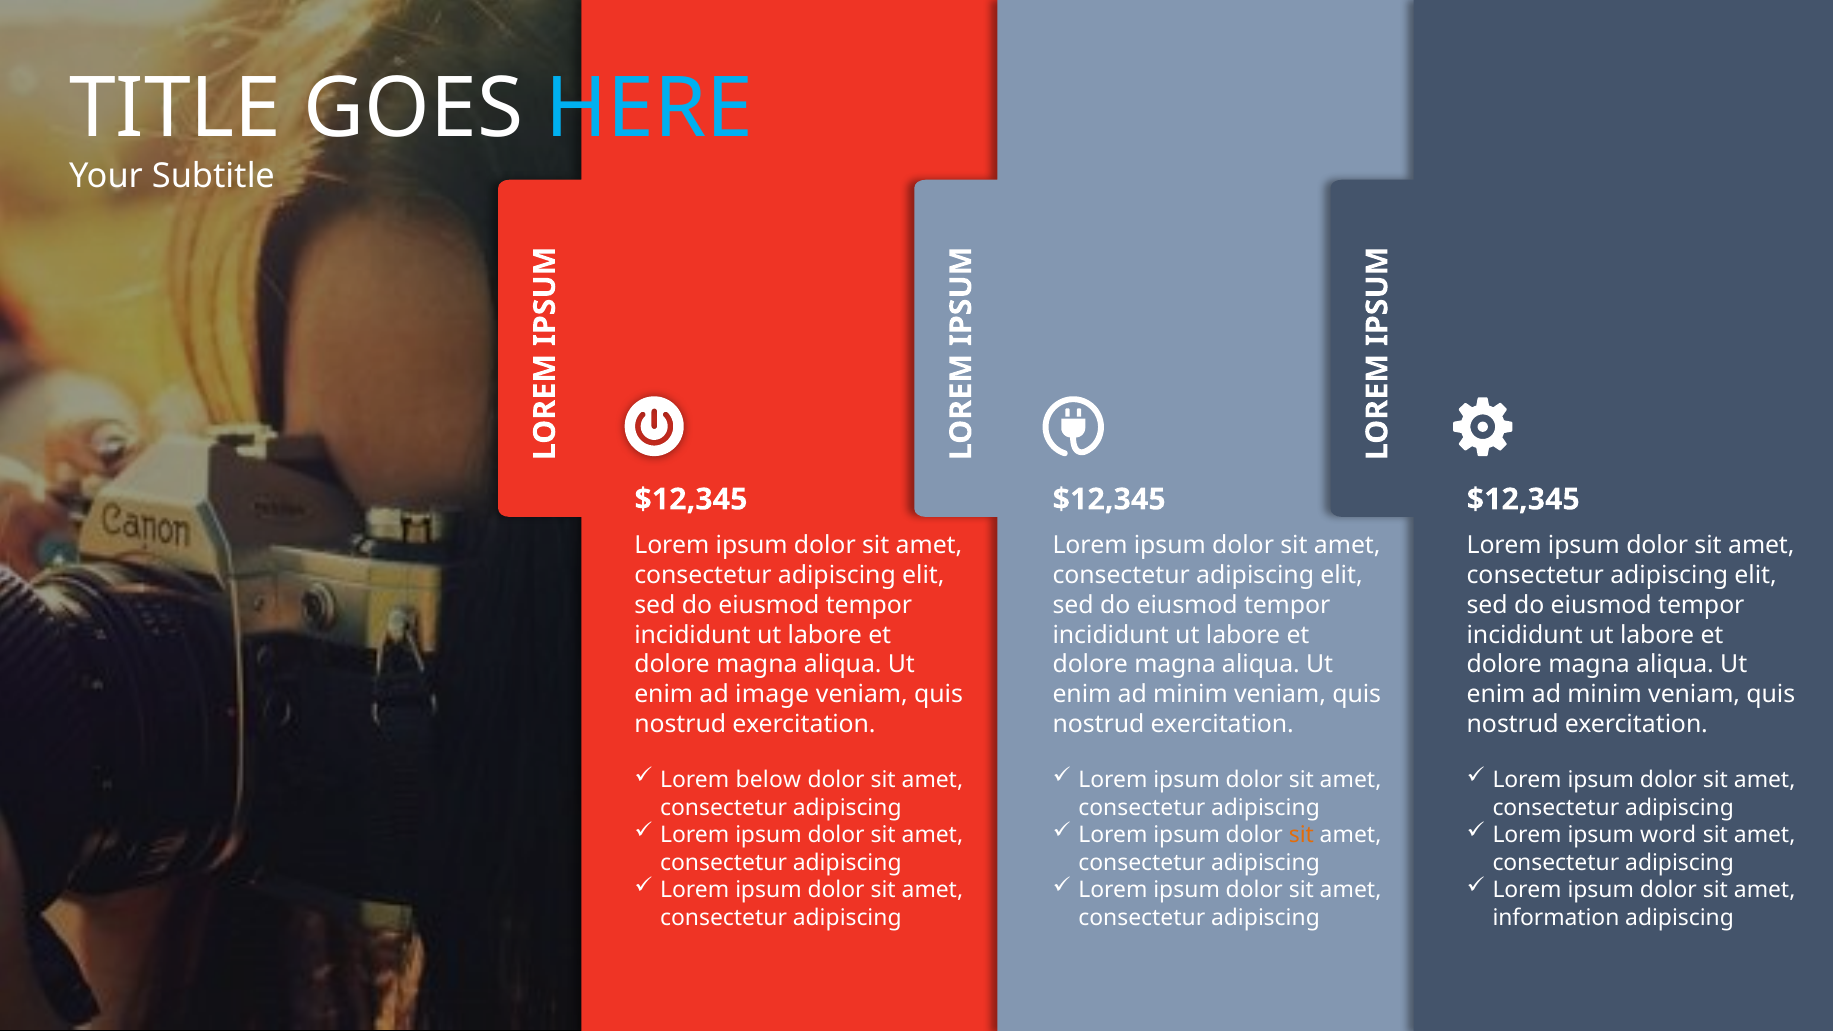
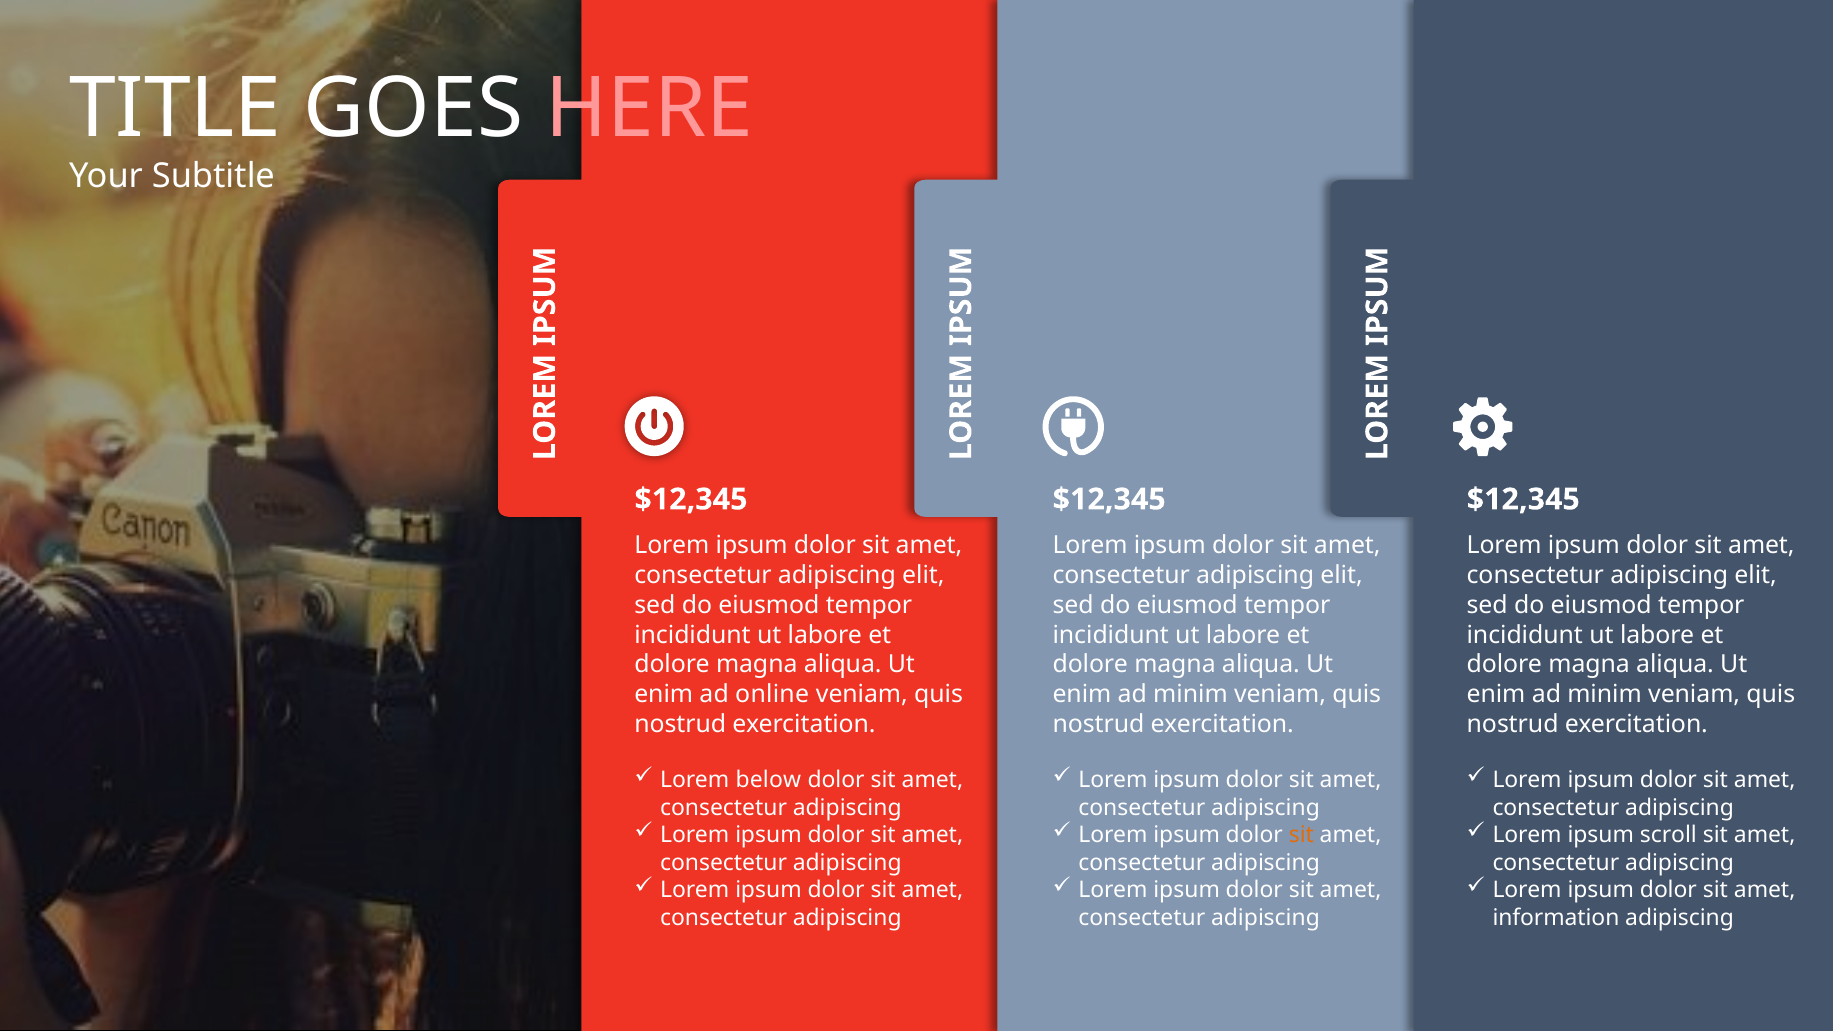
HERE colour: light blue -> pink (649, 109)
image: image -> online (772, 695)
word: word -> scroll (1668, 835)
